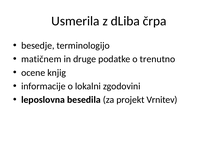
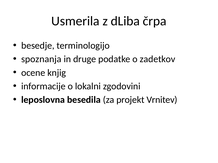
matičnem: matičnem -> spoznanja (41, 59)
trenutno: trenutno -> zadetkov (158, 59)
